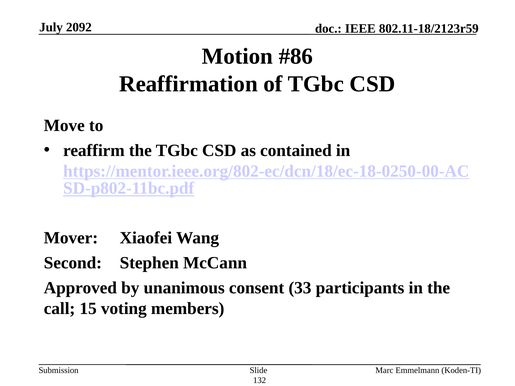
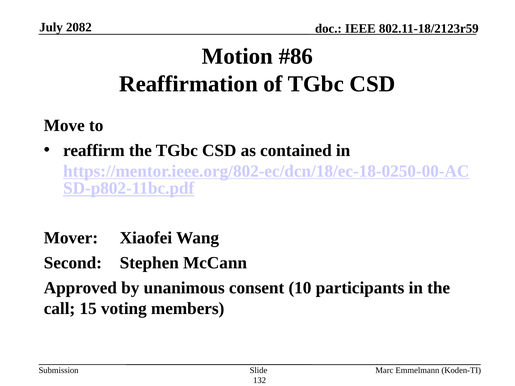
2092: 2092 -> 2082 (79, 27)
33: 33 -> 10 (300, 288)
